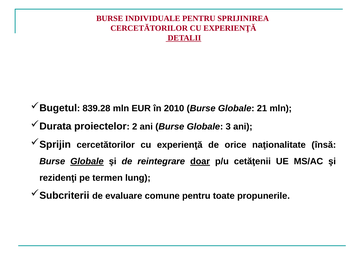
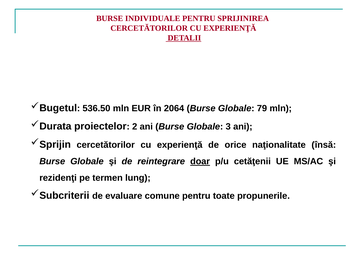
839.28: 839.28 -> 536.50 (96, 108)
2010: 2010 -> 2064 (174, 108)
21: 21 -> 79 (262, 108)
Globale underline: present -> none (87, 161)
